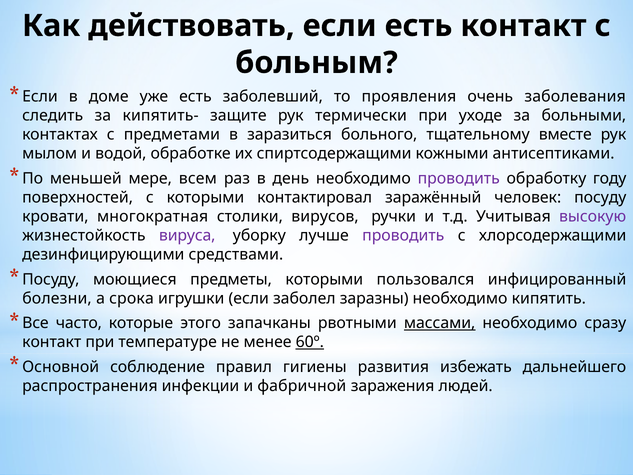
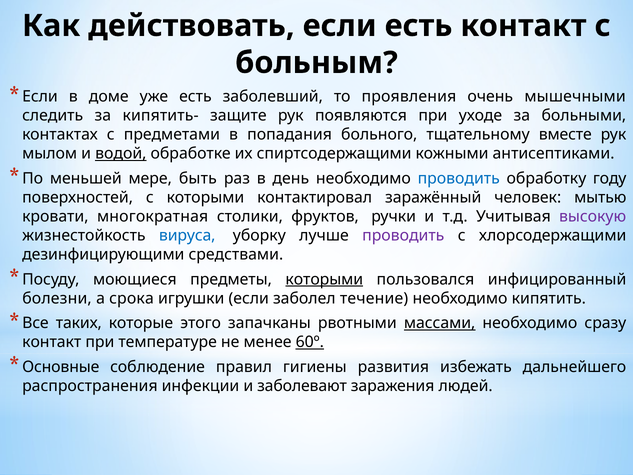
заболевания: заболевания -> мышечными (575, 97)
термически: термически -> появляются (361, 116)
заразиться: заразиться -> попадания (290, 135)
водой underline: none -> present (121, 154)
всем: всем -> быть (198, 178)
проводить colour: purple -> blue (459, 178)
человек посуду: посуду -> мытью (600, 197)
вирусов: вирусов -> фруктов (325, 216)
вируса colour: purple -> blue (187, 235)
которыми underline: none -> present (324, 279)
заразны: заразны -> течение (374, 298)
часто: часто -> таких (79, 323)
Основной: Основной -> Основные (61, 367)
фабричной: фабричной -> заболевают (302, 386)
